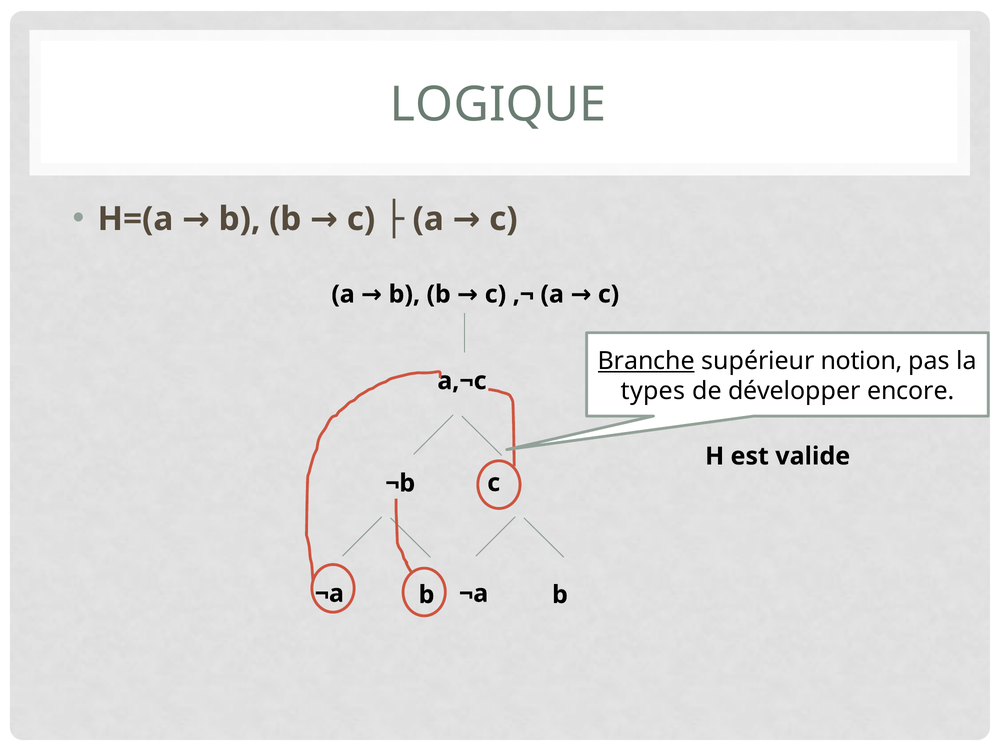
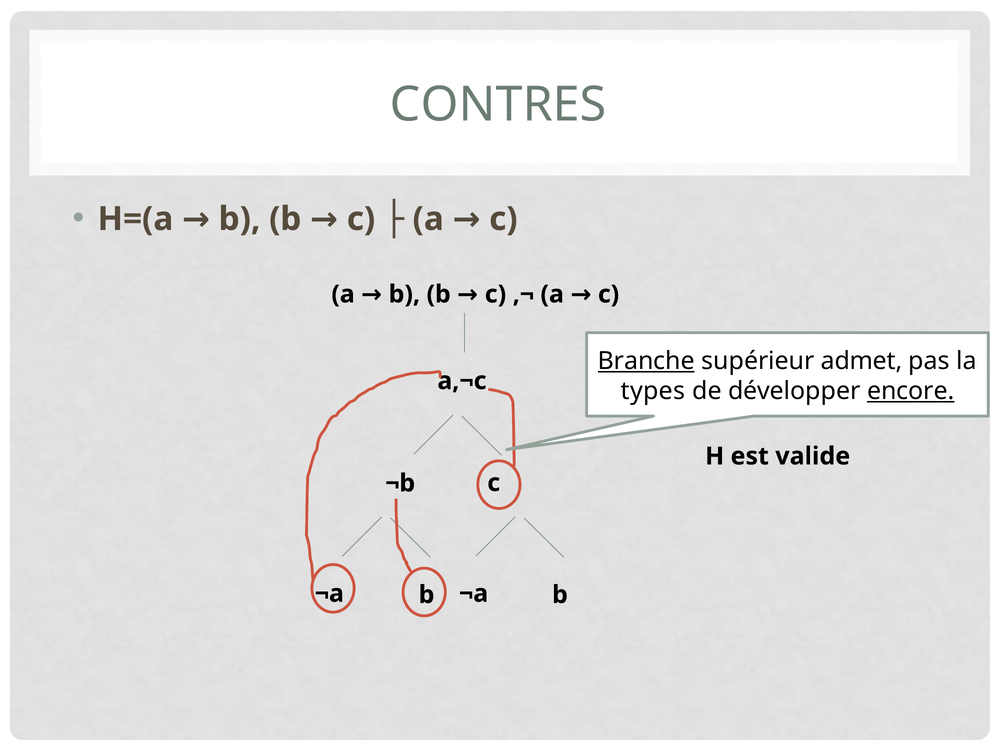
LOGIQUE: LOGIQUE -> CONTRES (498, 105)
notion: notion -> admet (862, 361)
encore underline: none -> present (911, 391)
